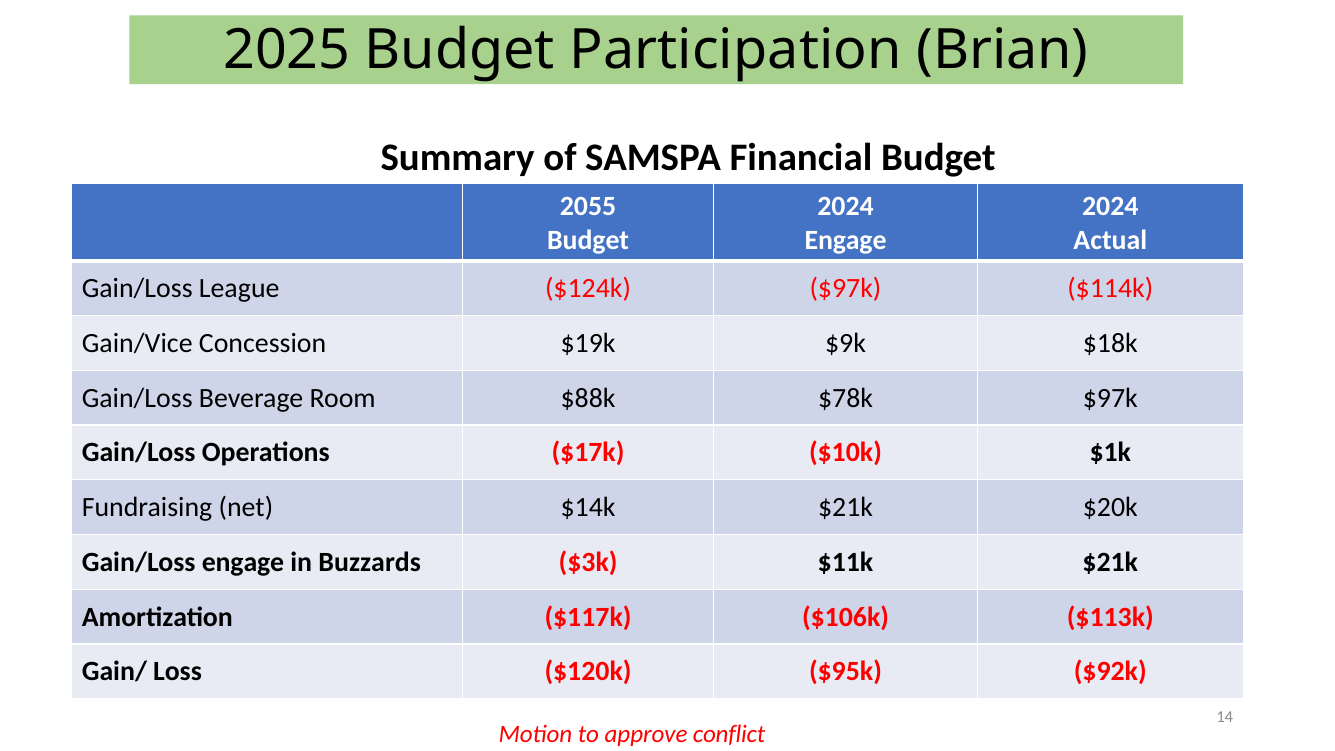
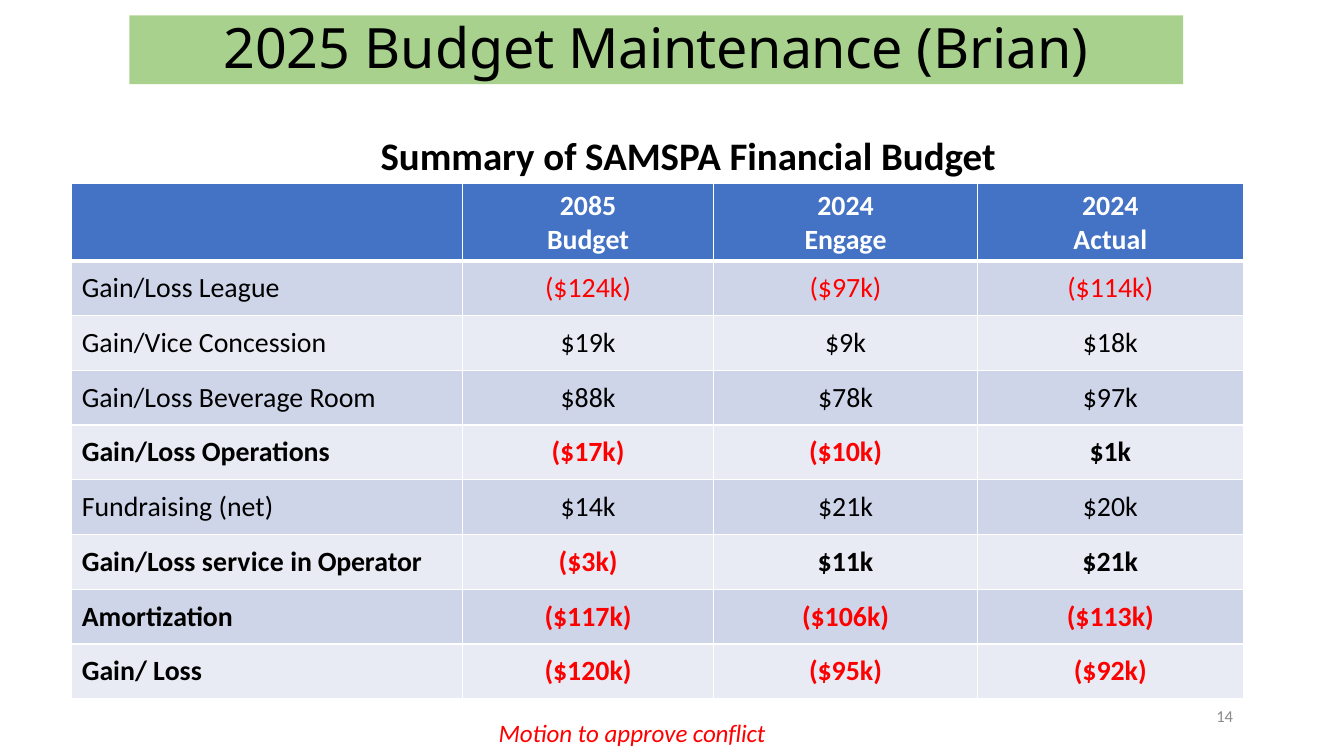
Participation: Participation -> Maintenance (736, 50)
2055: 2055 -> 2085 (588, 206)
Gain/Loss engage: engage -> service (243, 562)
Buzzards: Buzzards -> Operator (370, 562)
